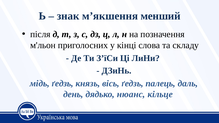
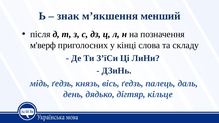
м'льон: м'льон -> м'верф (43, 45)
нюанс: нюанс -> дігтяр (131, 94)
